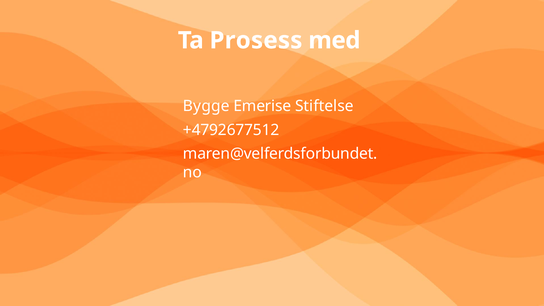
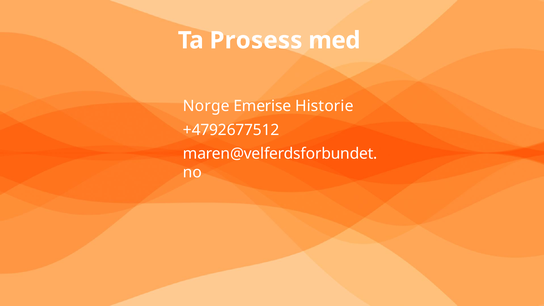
Bygge: Bygge -> Norge (206, 106)
Stiftelse: Stiftelse -> Historie (324, 106)
